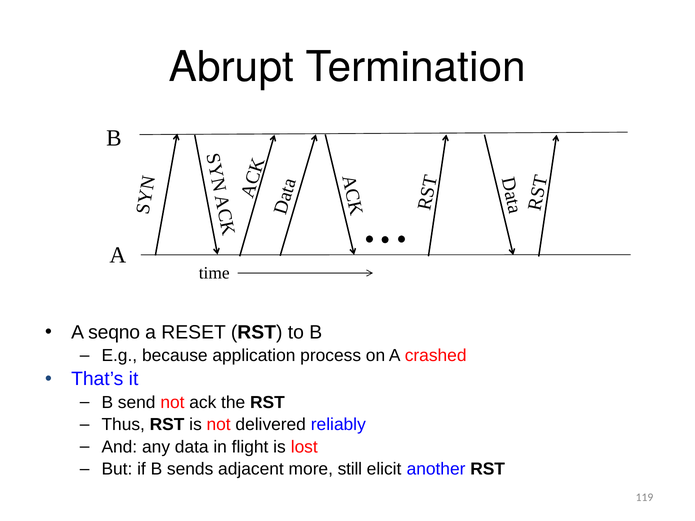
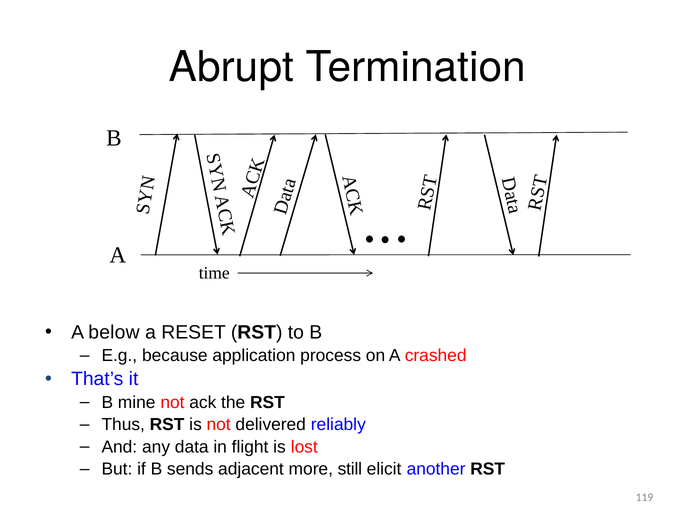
seqno: seqno -> below (114, 332)
send: send -> mine (137, 403)
